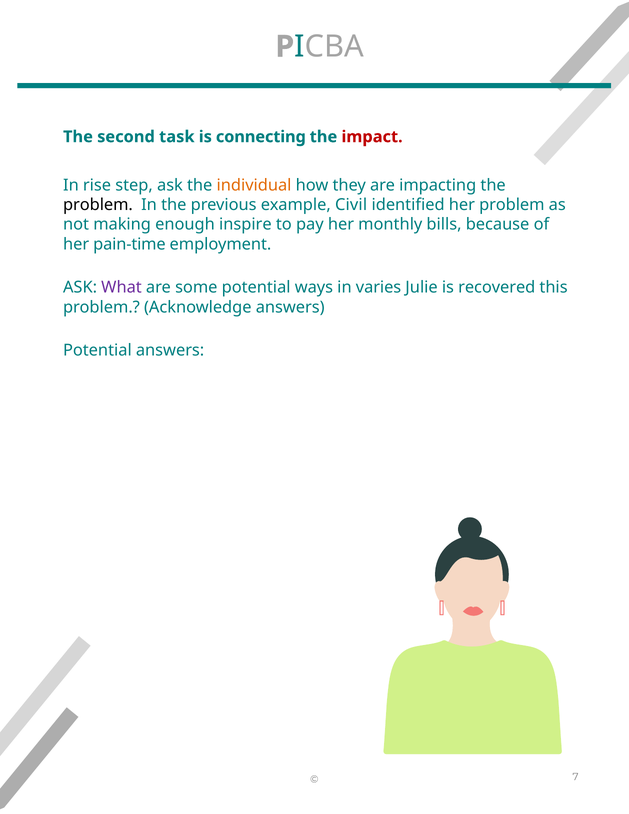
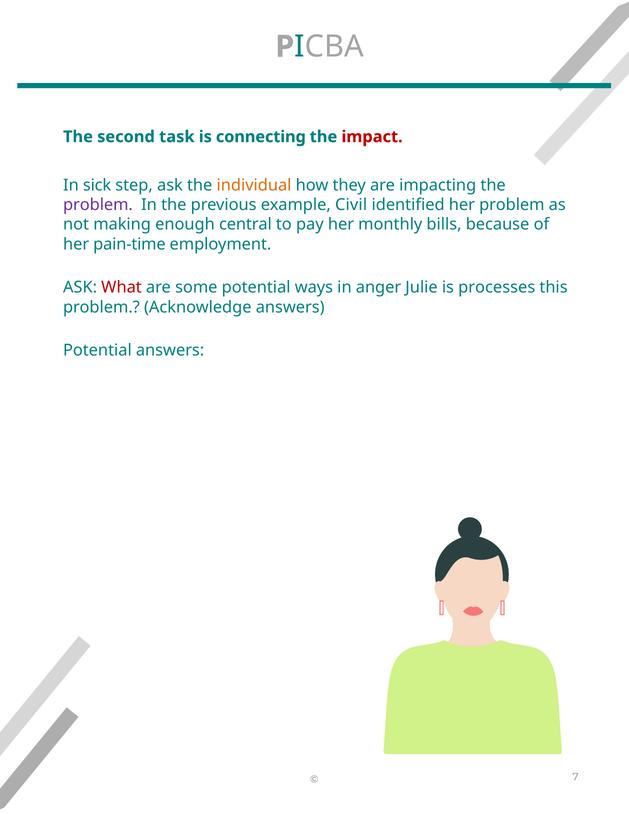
rise: rise -> sick (97, 185)
problem colour: black -> purple (98, 205)
inspire: inspire -> central (245, 225)
What colour: purple -> red (122, 287)
varies: varies -> anger (379, 287)
recovered: recovered -> processes (497, 287)
